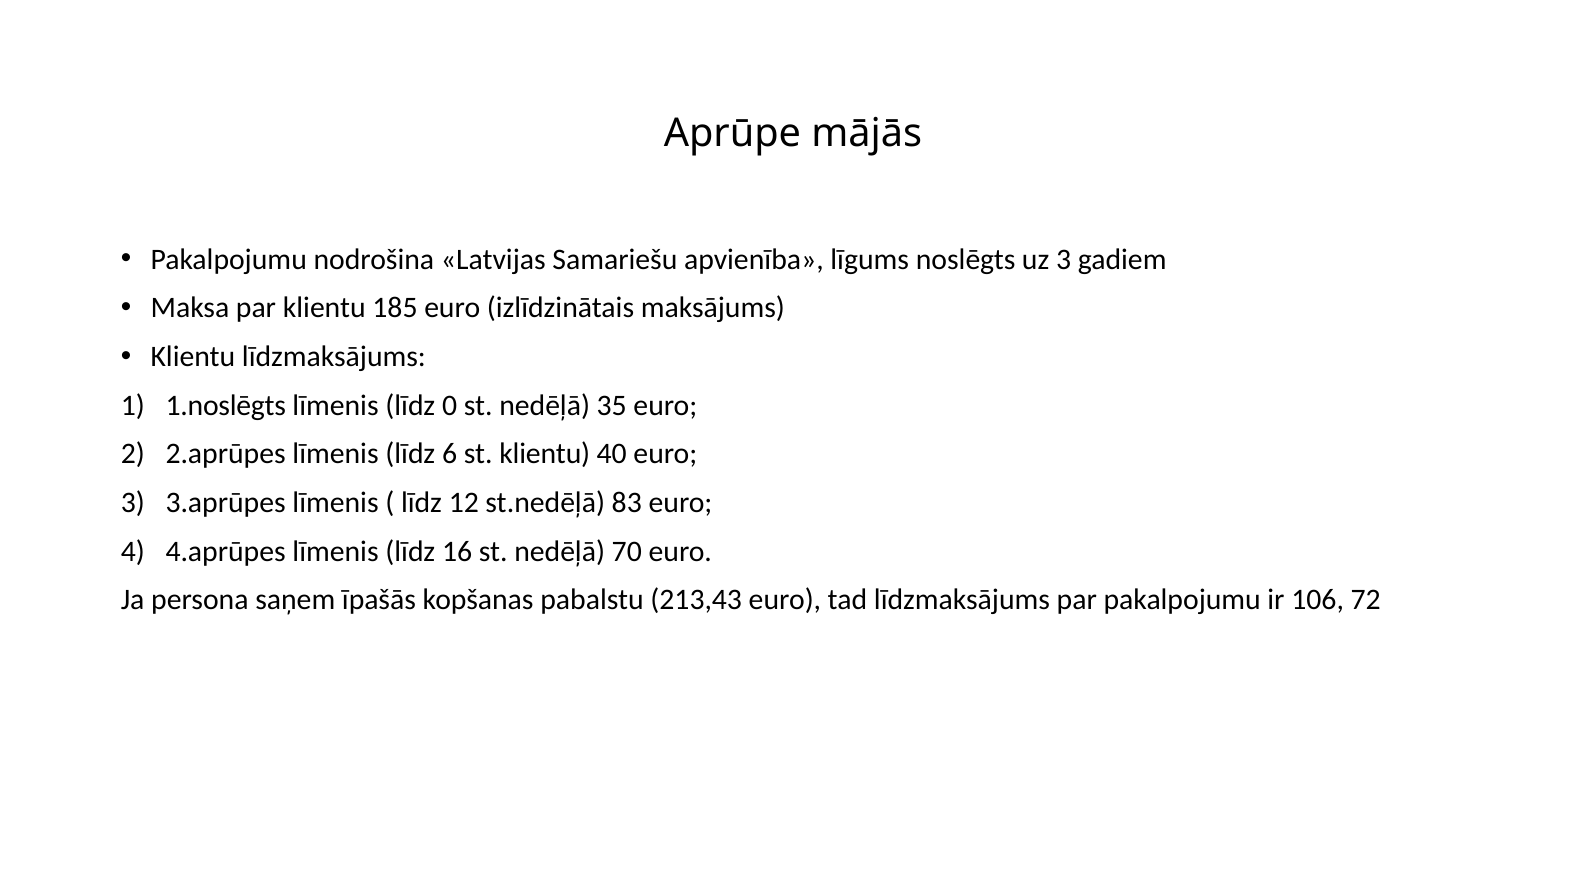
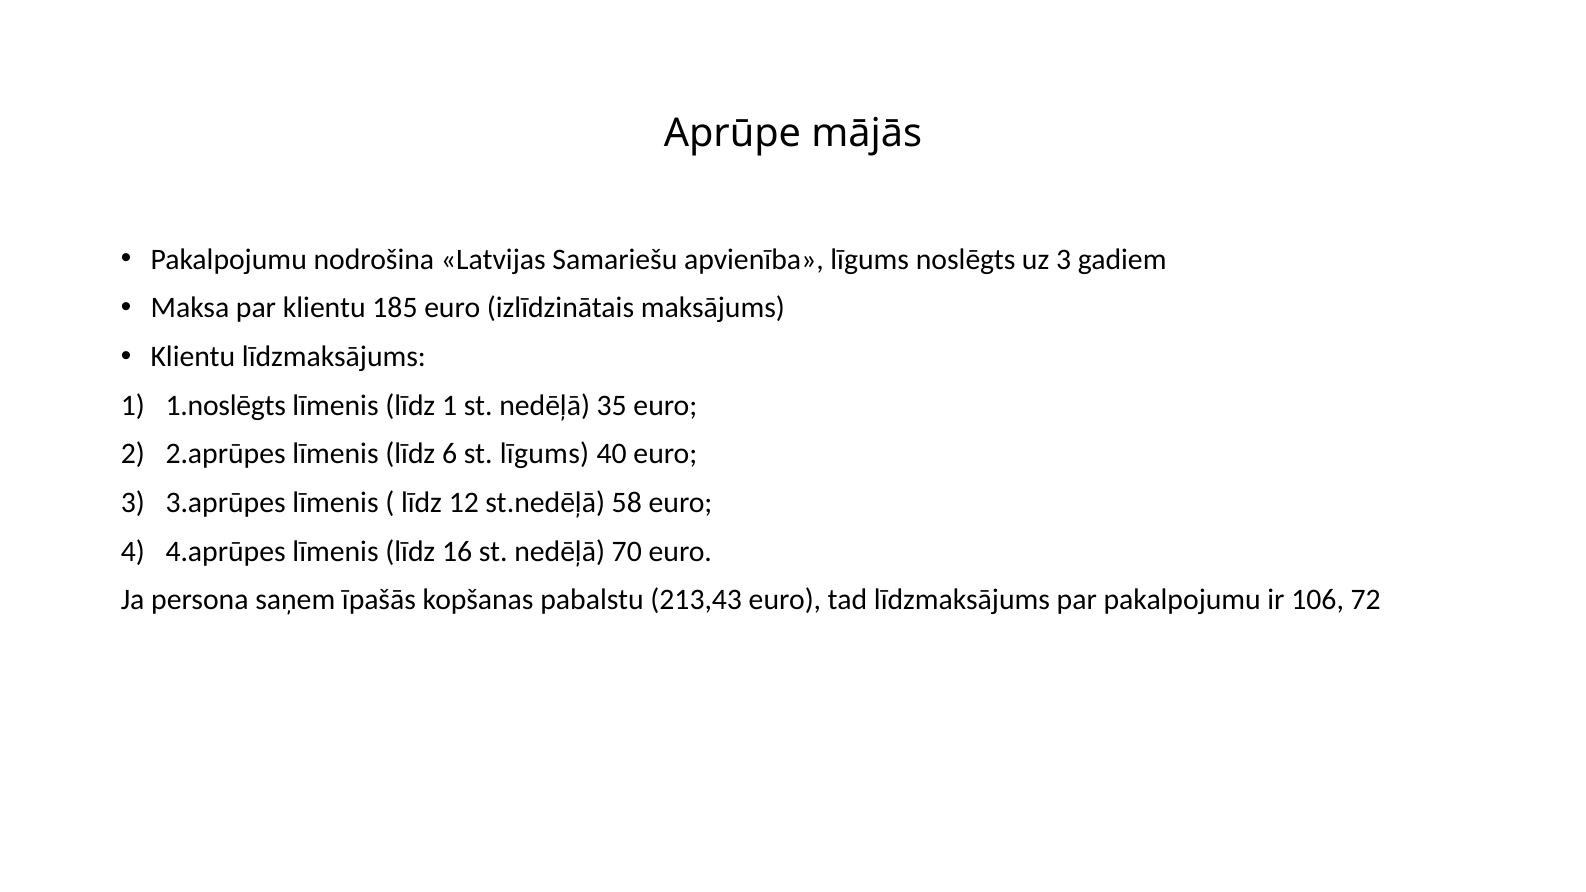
līdz 0: 0 -> 1 (450, 405)
st klientu: klientu -> līgums (545, 454)
83: 83 -> 58 (627, 503)
